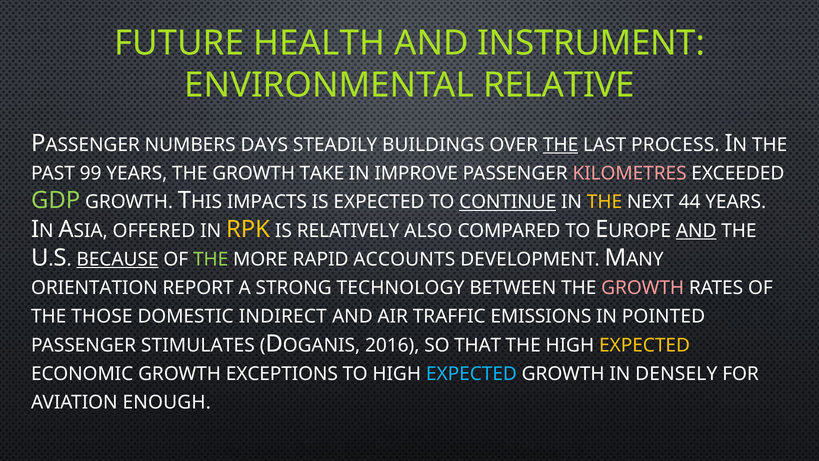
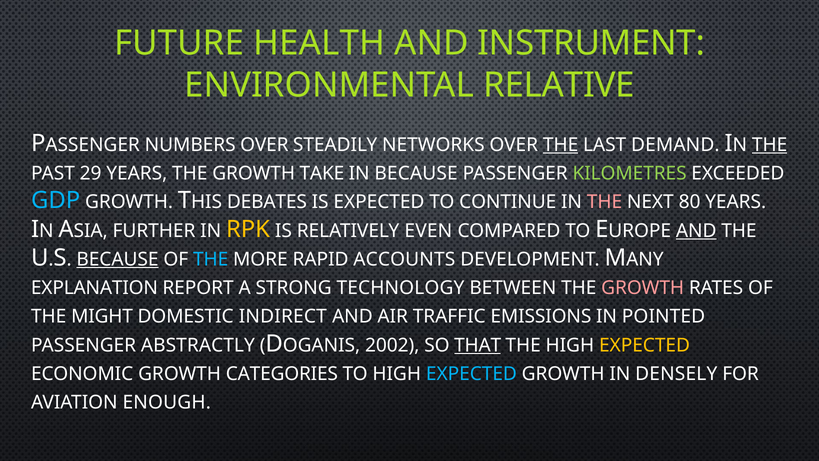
NUMBERS DAYS: DAYS -> OVER (264, 145)
BUILDINGS: BUILDINGS -> NETWORKS (433, 145)
PROCESS: PROCESS -> DEMAND (675, 145)
THE underline: none -> present (770, 145)
99: 99 -> 29 (91, 173)
IN IMPROVE: IMPROVE -> BECAUSE (416, 173)
KILOMETRES colour: pink -> light green (630, 173)
GDP colour: light green -> light blue (56, 200)
IMPACTS: IMPACTS -> DEBATES (267, 202)
CONTINUE underline: present -> none (508, 202)
THE colour: yellow -> pink (604, 202)
44: 44 -> 80 (690, 202)
OFFERED: OFFERED -> FURTHER (154, 231)
ALSO: ALSO -> EVEN (428, 231)
THE colour: light green -> light blue (211, 259)
ORIENTATION: ORIENTATION -> EXPLANATION (94, 288)
THOSE: THOSE -> MIGHT (102, 316)
STIMULATES: STIMULATES -> ABSTRACTLY (198, 345)
2016: 2016 -> 2002 (392, 345)
THAT underline: none -> present (478, 345)
EXCEPTIONS: EXCEPTIONS -> CATEGORIES (282, 374)
